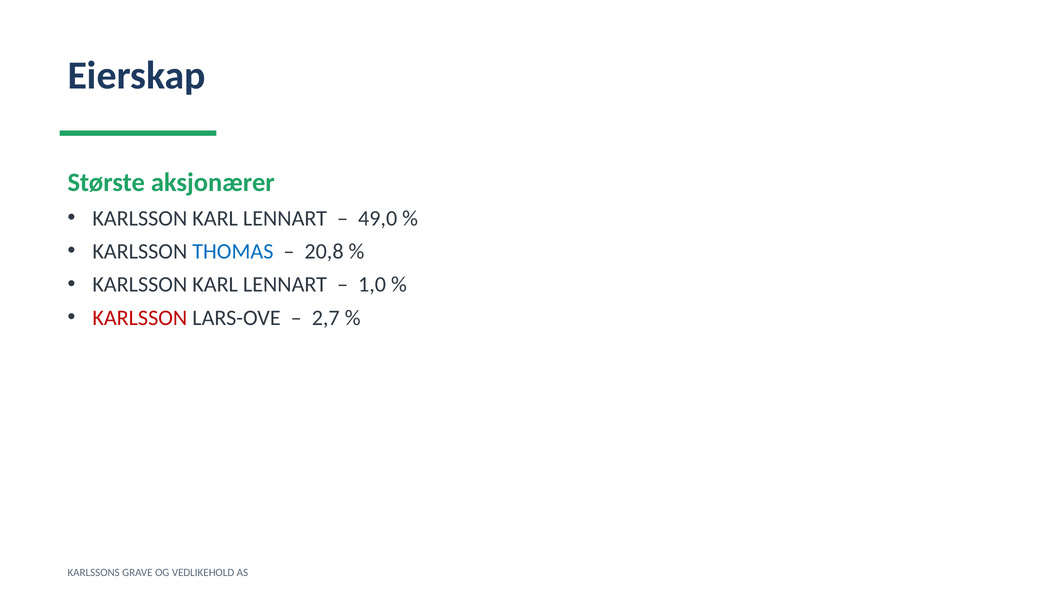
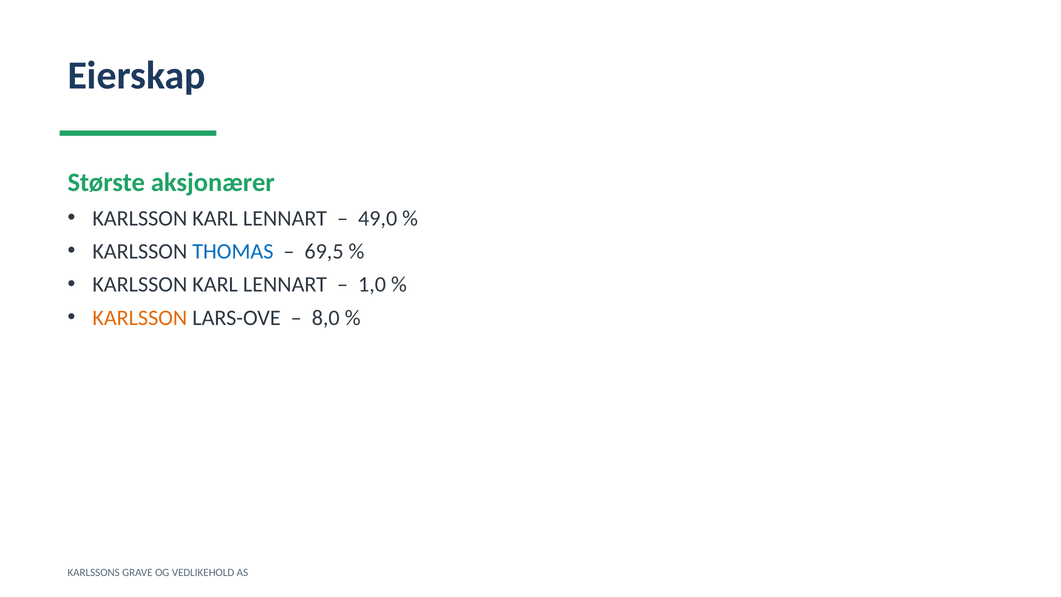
20,8: 20,8 -> 69,5 (324, 251)
KARLSSON colour: red -> orange (140, 318)
2,7: 2,7 -> 8,0 (326, 318)
